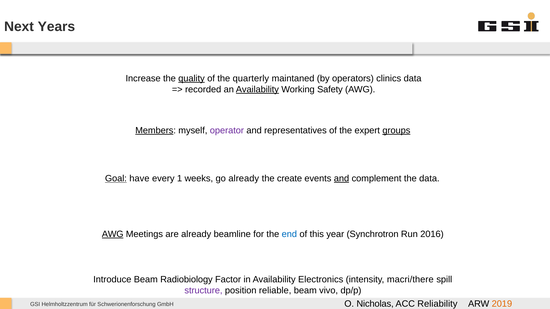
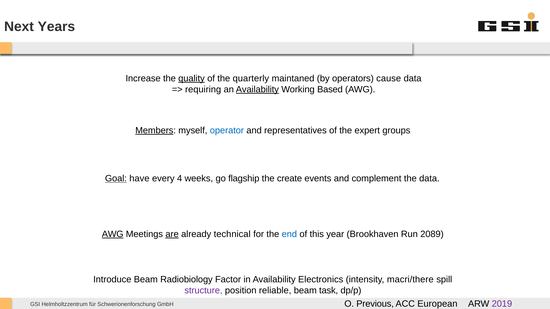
clinics: clinics -> cause (389, 78)
recorded: recorded -> requiring (203, 89)
Safety: Safety -> Based (330, 89)
operator colour: purple -> blue (227, 130)
groups underline: present -> none (396, 130)
1: 1 -> 4 (180, 179)
go already: already -> flagship (244, 179)
and underline: present -> none (342, 179)
are underline: none -> present (172, 234)
beamline: beamline -> technical (232, 234)
Synchrotron: Synchrotron -> Brookhaven (373, 234)
2016: 2016 -> 2089 (432, 234)
vivo: vivo -> task (329, 291)
Nicholas: Nicholas -> Previous (375, 304)
Reliability: Reliability -> European (437, 304)
2019 colour: orange -> purple (502, 304)
